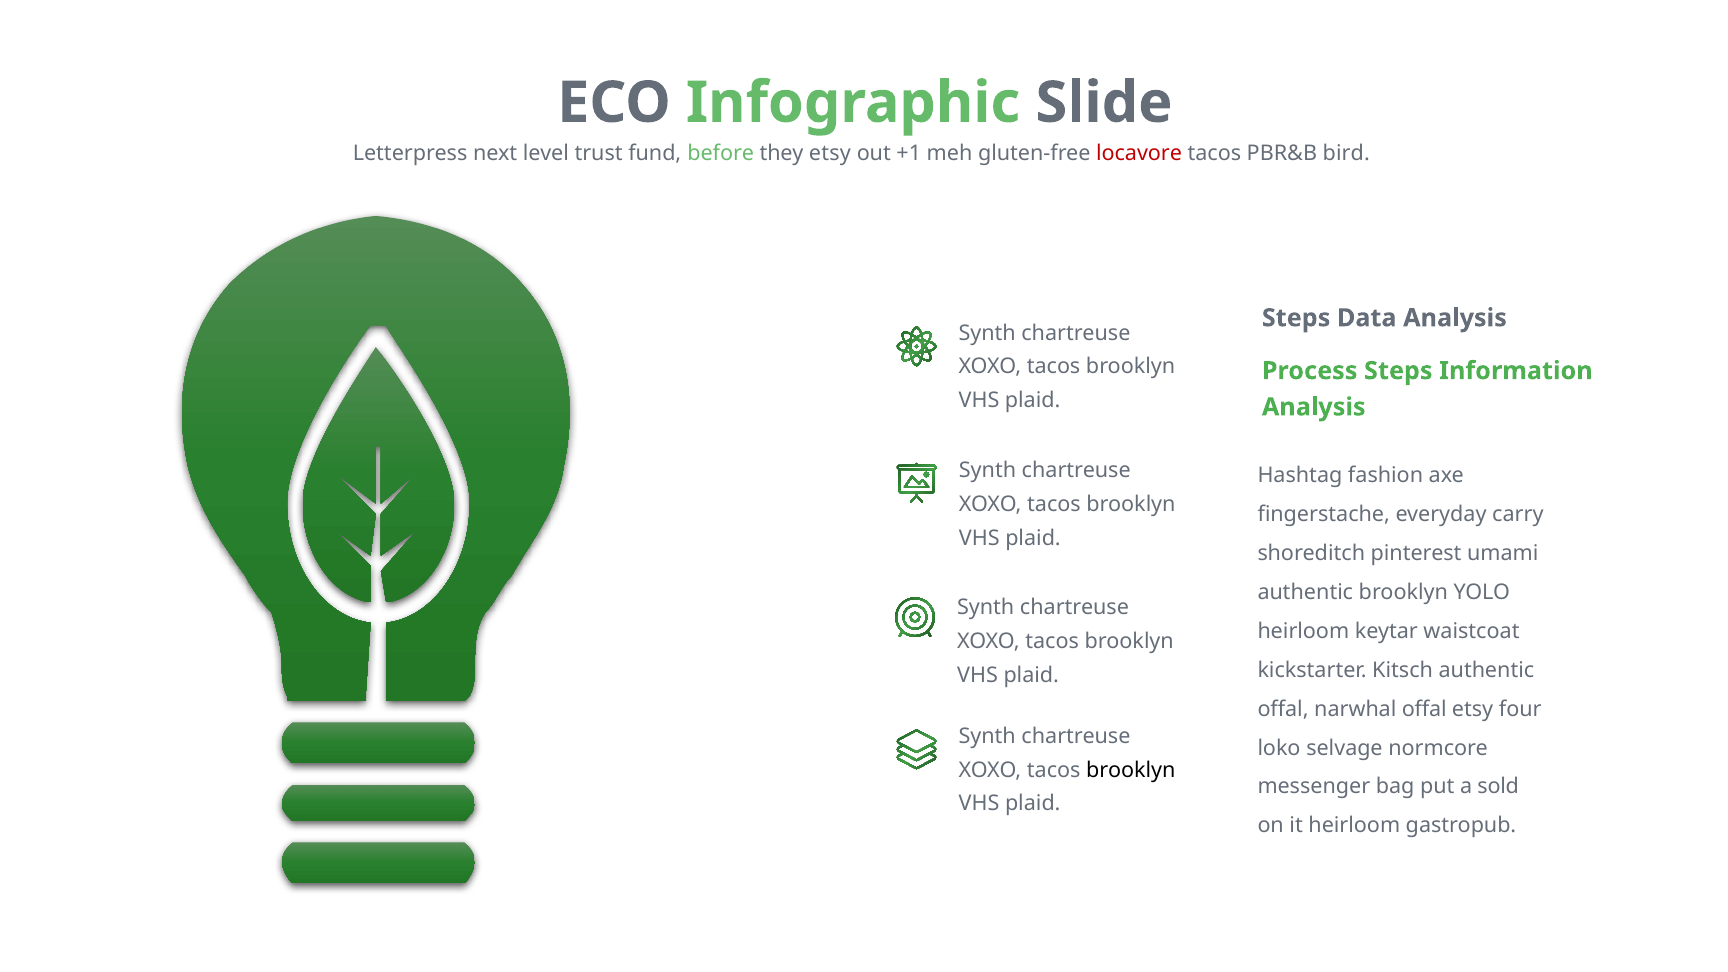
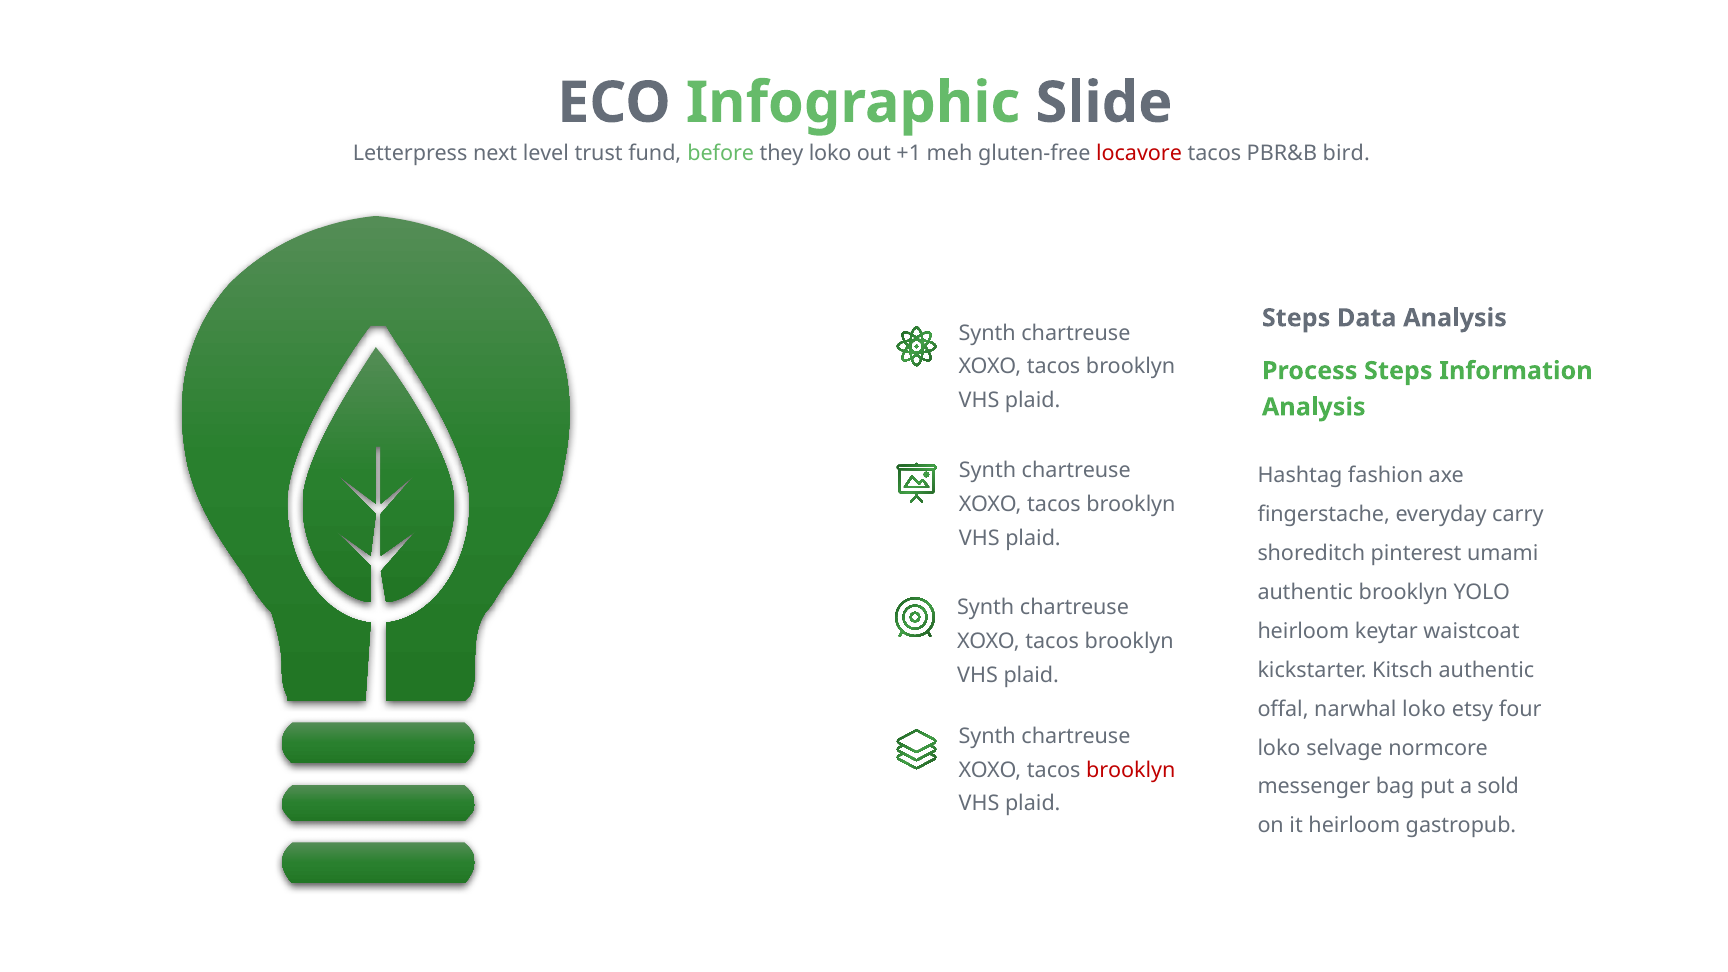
they etsy: etsy -> loko (830, 154)
narwhal offal: offal -> loko (1424, 709)
brooklyn colour: black -> red (1131, 770)
